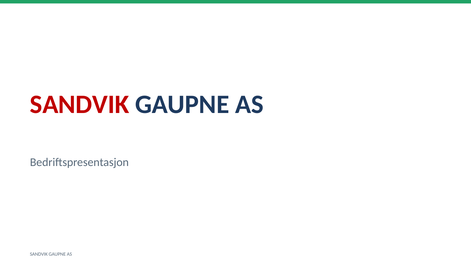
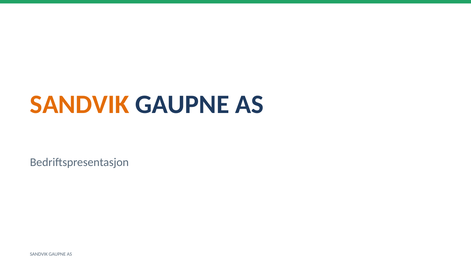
SANDVIK colour: red -> orange (80, 104)
